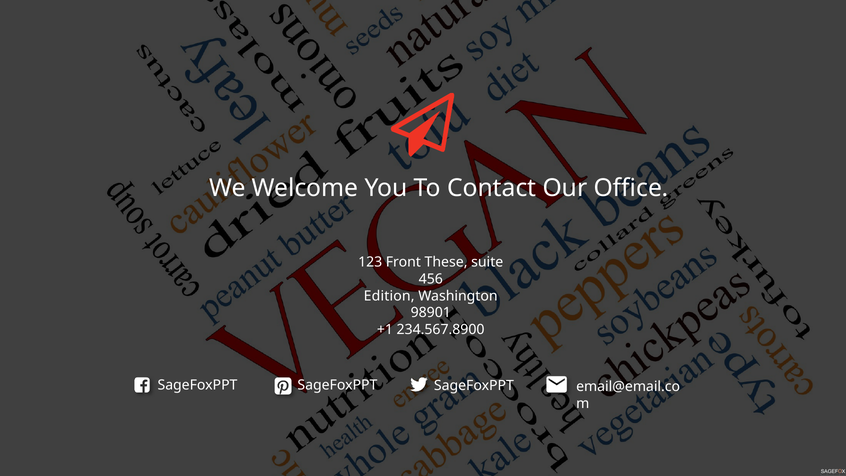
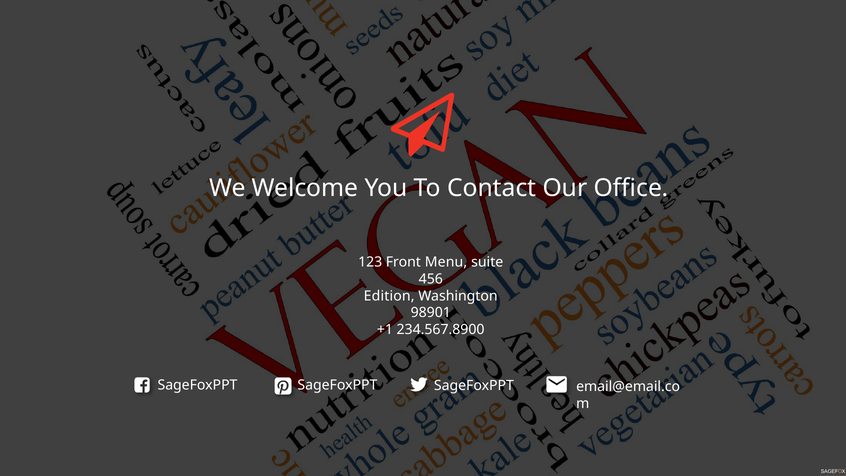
These: These -> Menu (446, 262)
